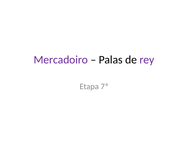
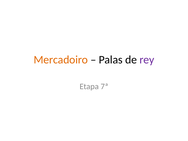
Mercadoiro colour: purple -> orange (61, 60)
